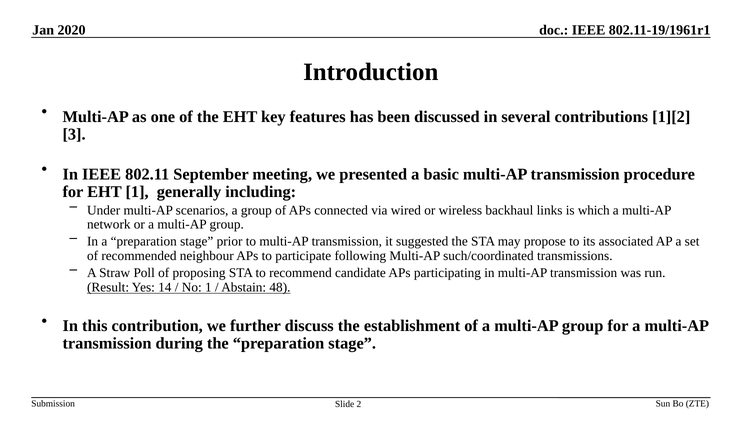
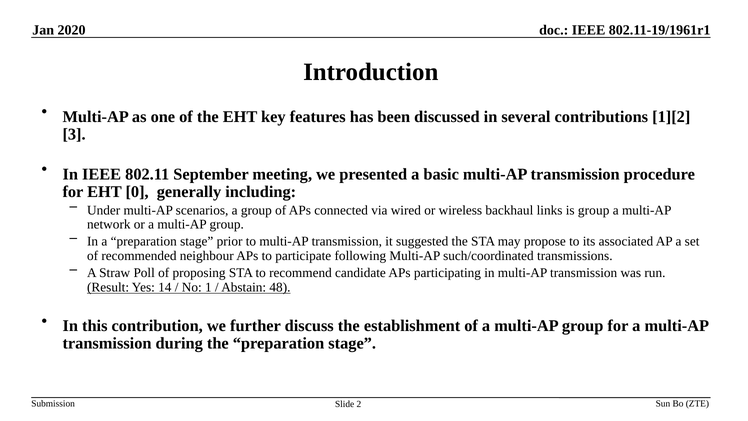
EHT 1: 1 -> 0 (137, 192)
is which: which -> group (594, 210)
